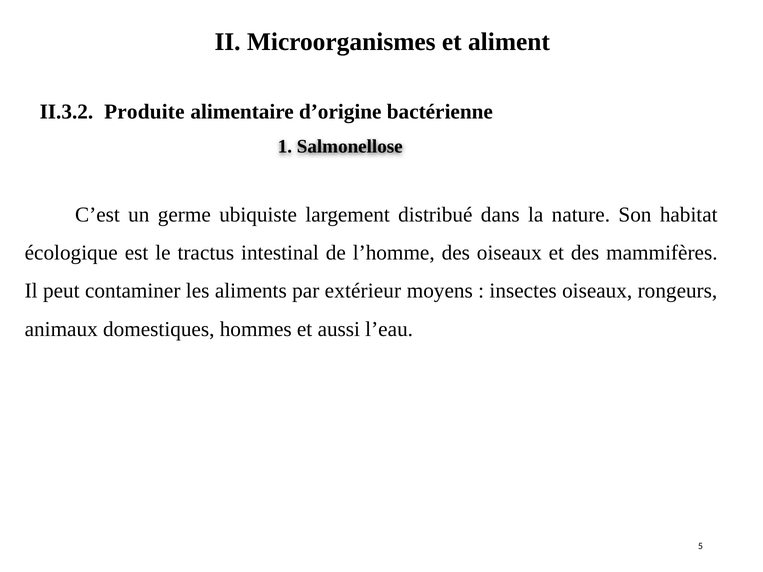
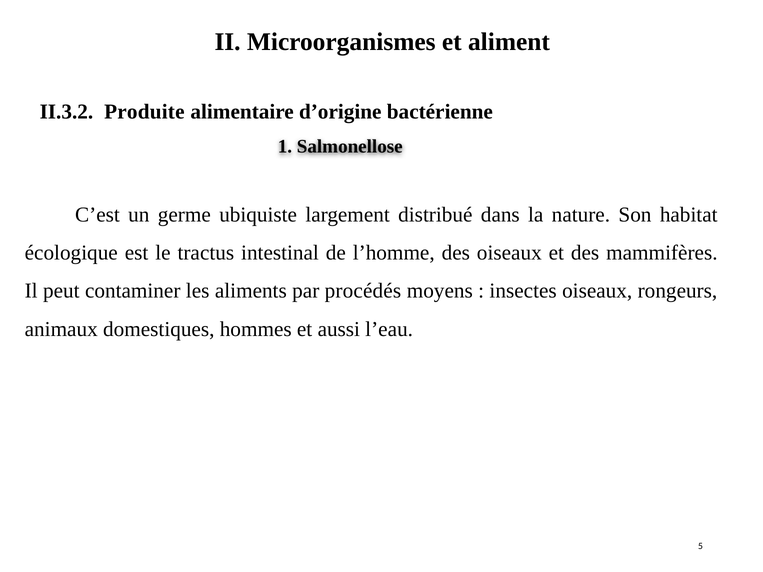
extérieur: extérieur -> procédés (363, 291)
